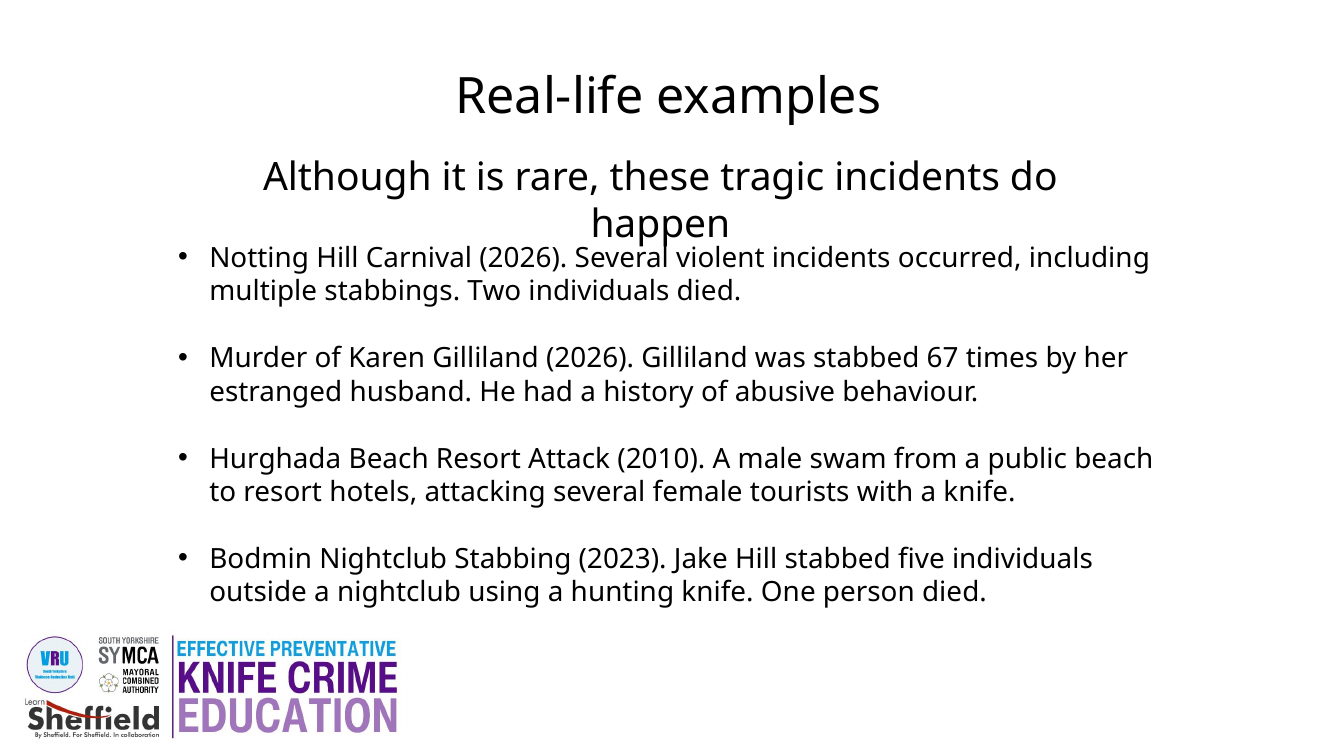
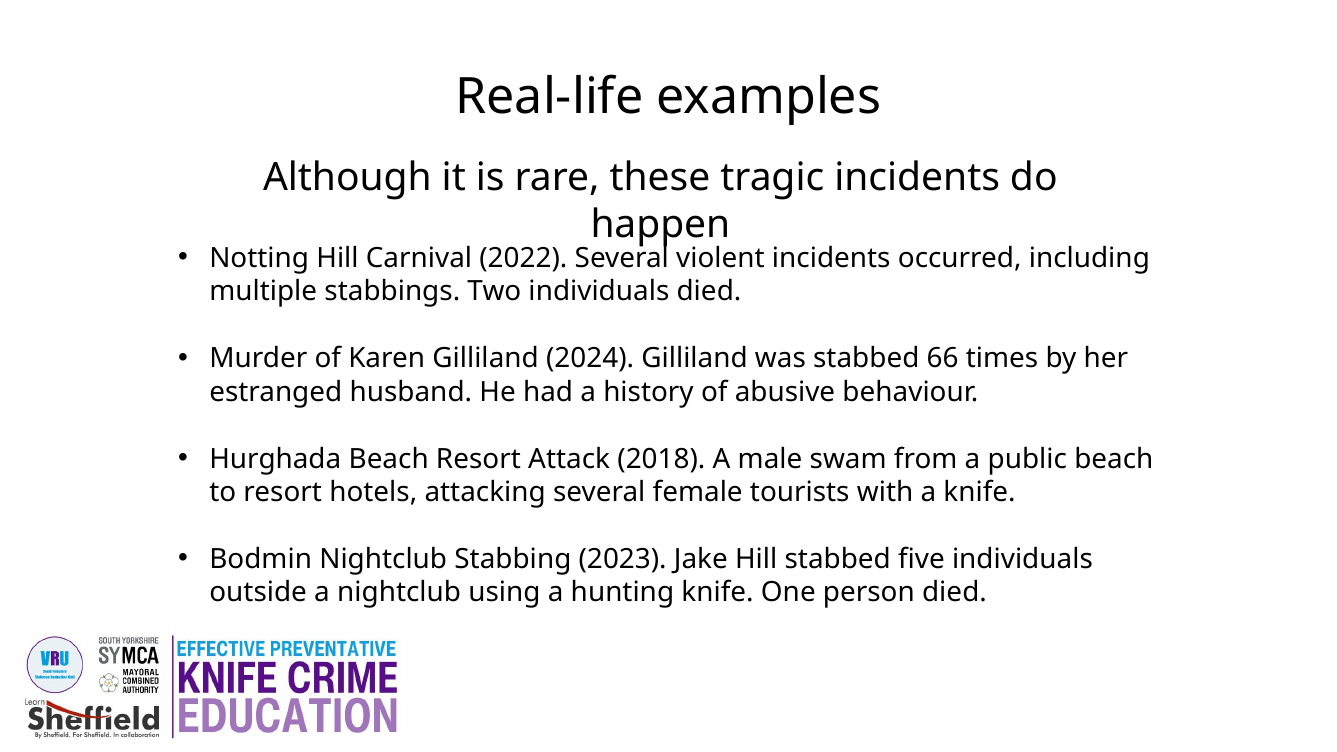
Carnival 2026: 2026 -> 2022 (523, 258)
Gilliland 2026: 2026 -> 2024 (590, 359)
67: 67 -> 66 (943, 359)
2010: 2010 -> 2018 (661, 459)
